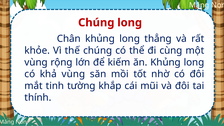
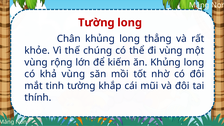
Chúng: Chúng -> Tường (96, 23)
đi cùng: cùng -> vùng (171, 51)
